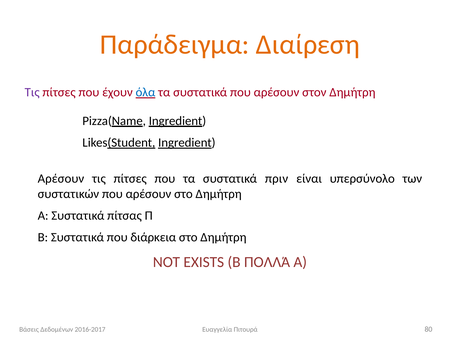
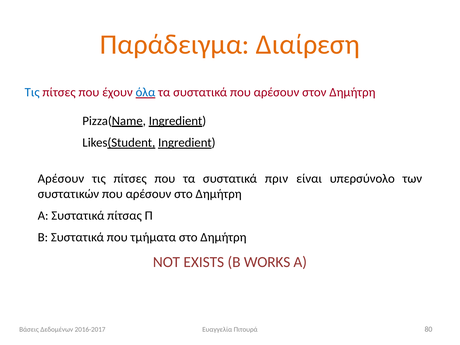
Τις colour: purple -> blue (32, 92)
διάρκεια: διάρκεια -> τμήματα (153, 237)
ΠΟΛΛΆ: ΠΟΛΛΆ -> WΟRKS (267, 262)
